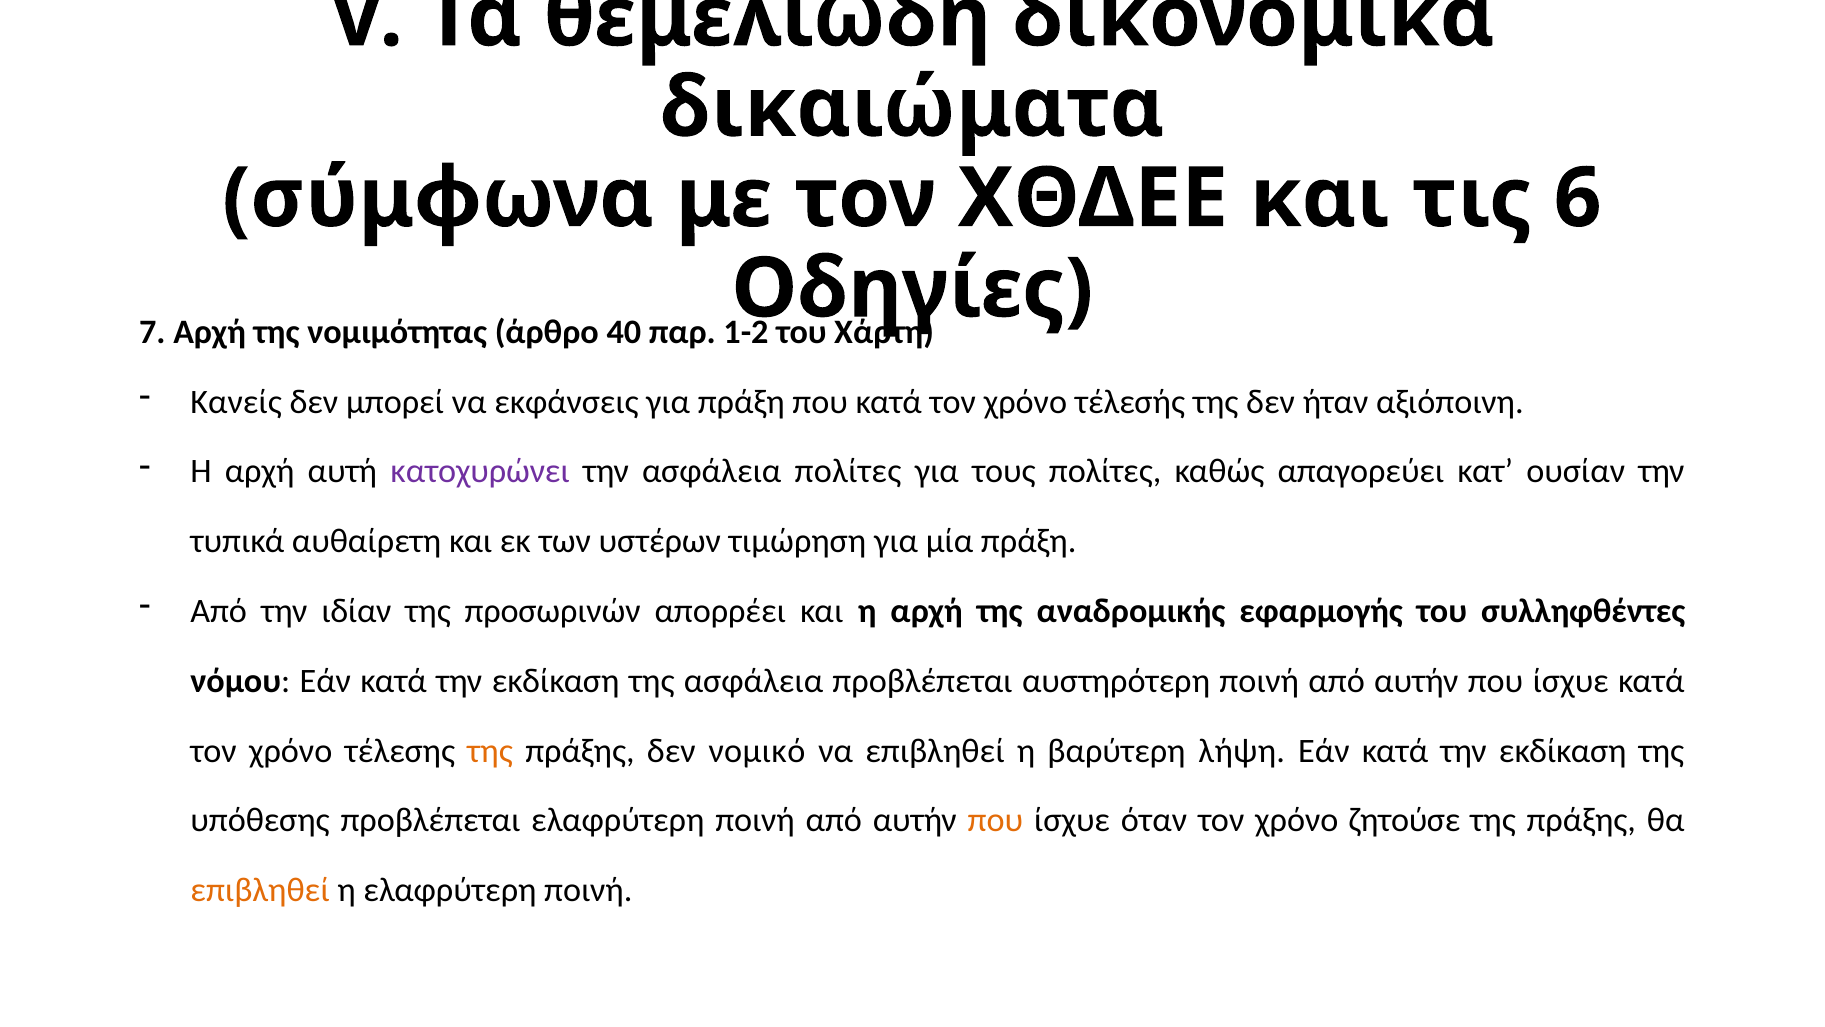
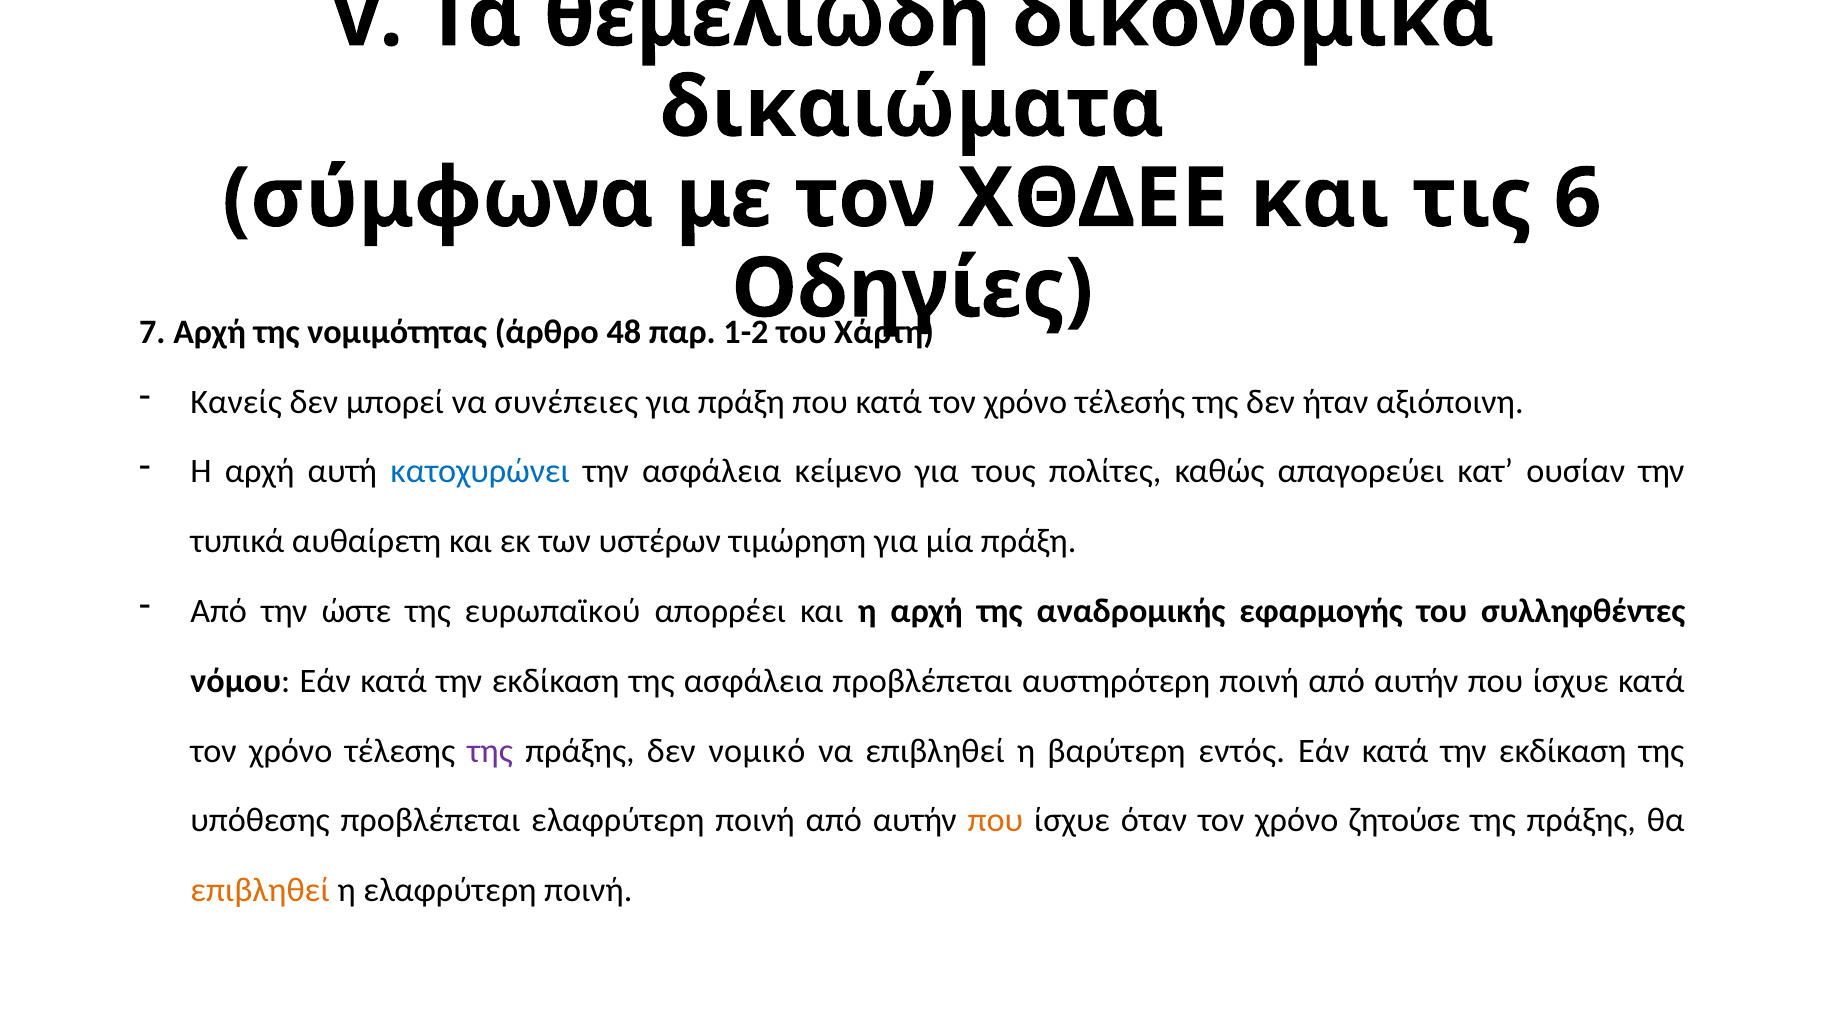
40: 40 -> 48 (624, 332)
εκφάνσεις: εκφάνσεις -> συνέπειες (566, 402)
κατοχυρώνει colour: purple -> blue (480, 471)
ασφάλεια πολίτες: πολίτες -> κείμενο (848, 471)
ιδίαν: ιδίαν -> ώστε (356, 611)
προσωρινών: προσωρινών -> ευρωπαϊκού (553, 611)
της colour: orange -> purple (490, 750)
λήψη: λήψη -> εντός (1242, 750)
